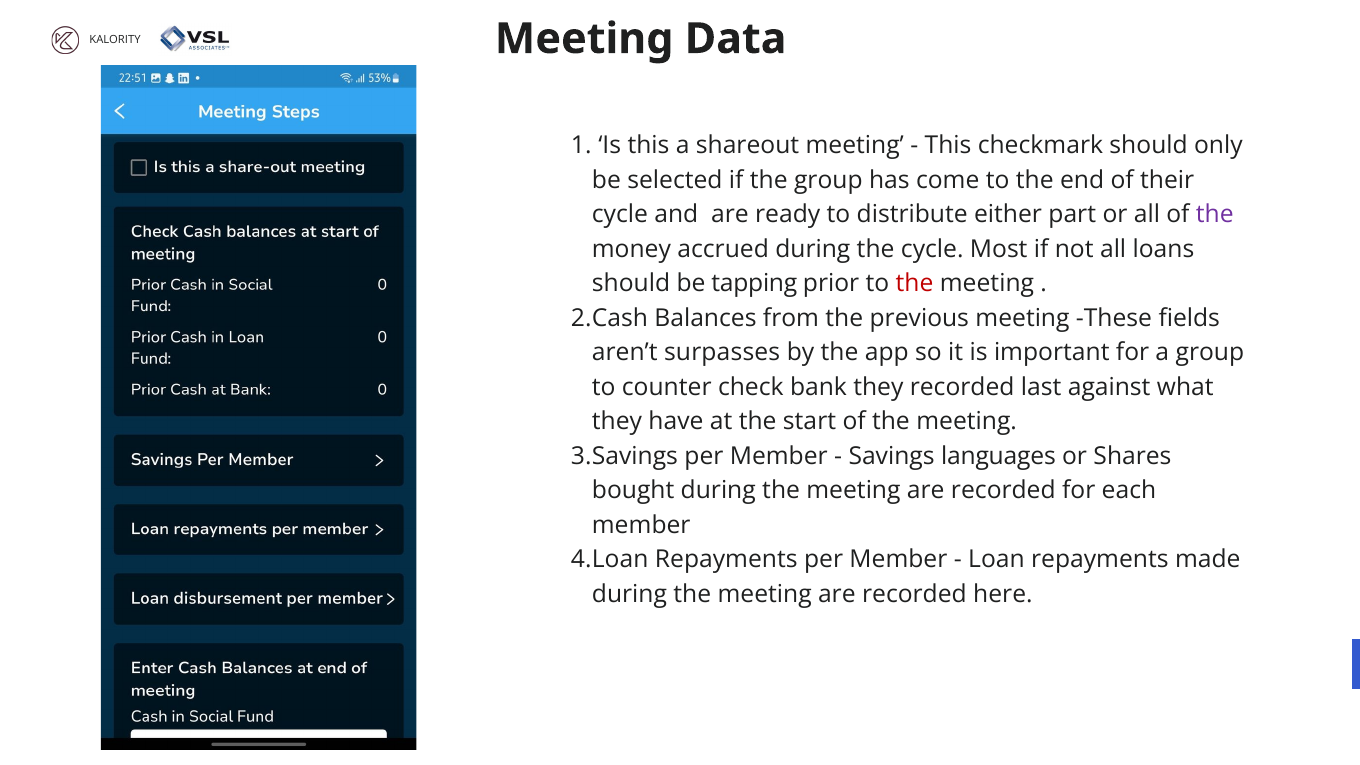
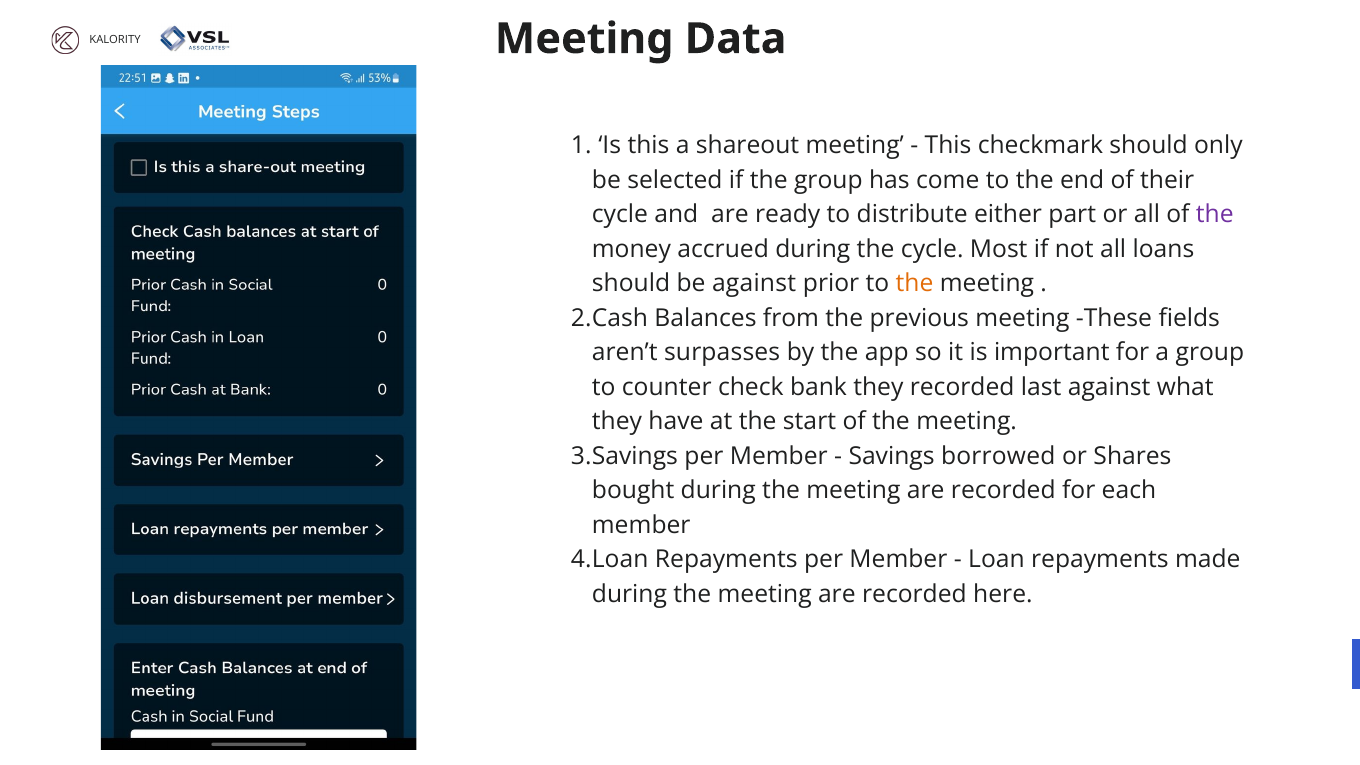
be tapping: tapping -> against (754, 284)
the colour: red -> orange (915, 284)
languages: languages -> borrowed (998, 456)
